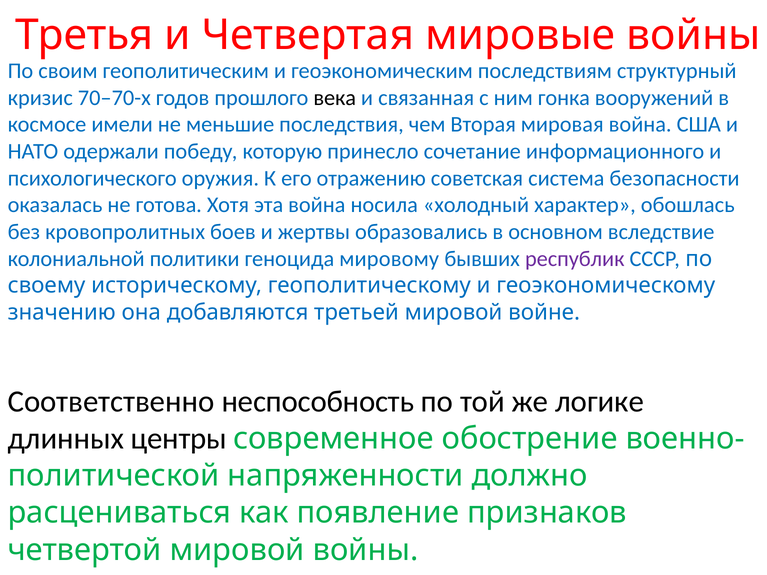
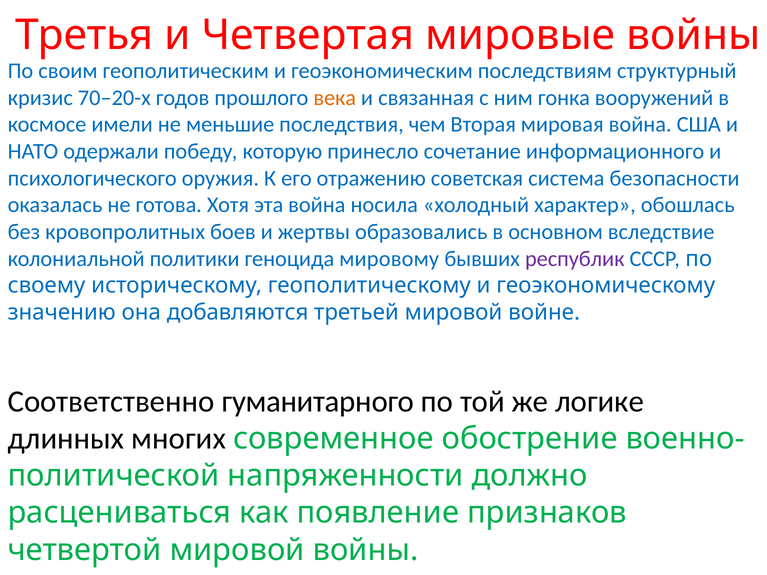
70–70-х: 70–70-х -> 70–20-х (114, 98)
века colour: black -> orange (335, 98)
неспособность: неспособность -> гуманитарного (318, 402)
центры: центры -> многих (179, 439)
